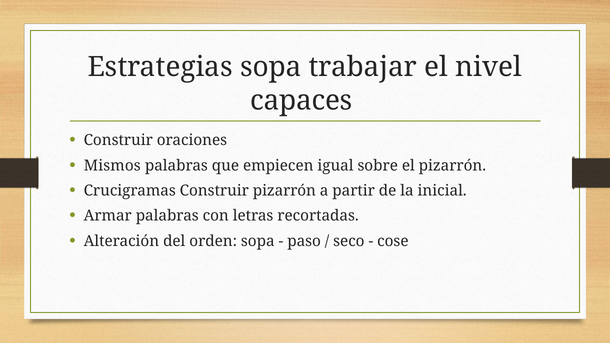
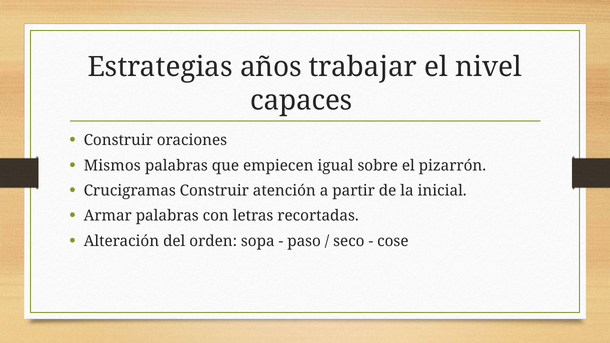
Estrategias sopa: sopa -> años (271, 67)
Construir pizarrón: pizarrón -> atención (284, 191)
